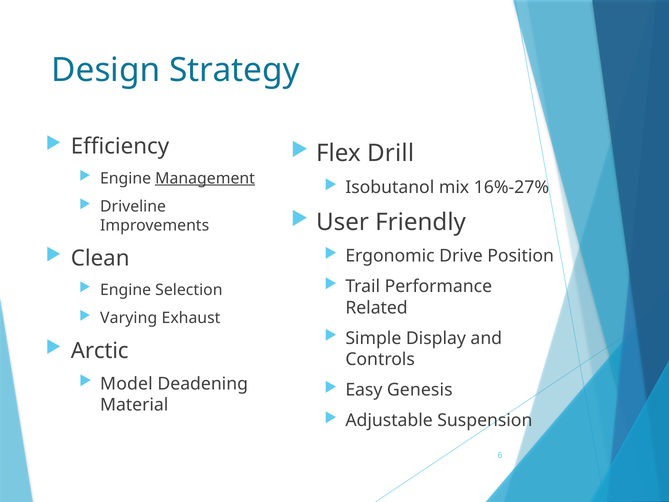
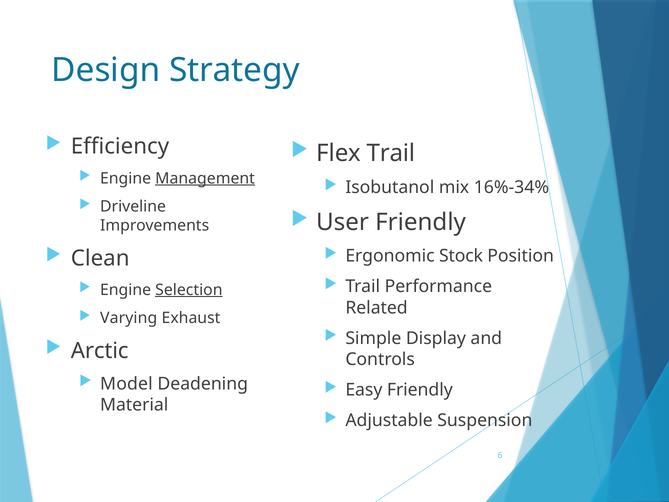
Flex Drill: Drill -> Trail (391, 153)
16%-27%: 16%-27% -> 16%-34% (511, 187)
Drive: Drive -> Stock (461, 256)
Selection underline: none -> present (189, 290)
Easy Genesis: Genesis -> Friendly (420, 390)
